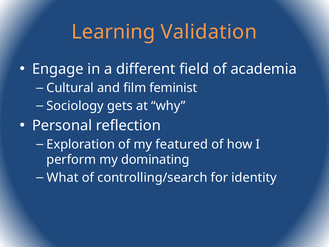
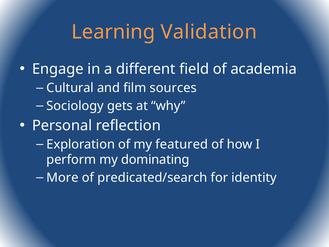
feminist: feminist -> sources (173, 88)
What: What -> More (63, 178)
controlling/search: controlling/search -> predicated/search (152, 178)
